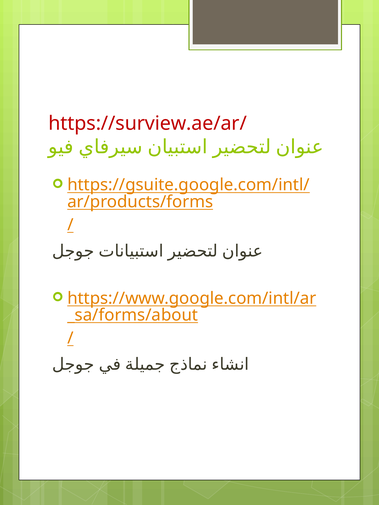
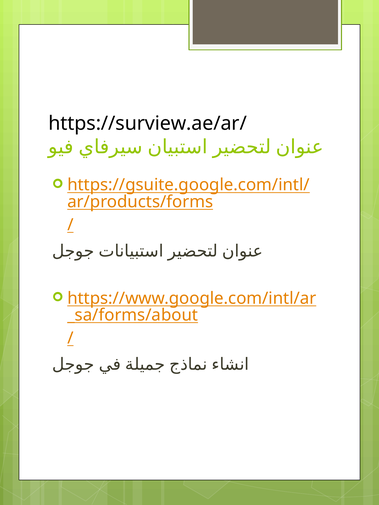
https://surview.ae/ar/ colour: red -> black (148, 123)
